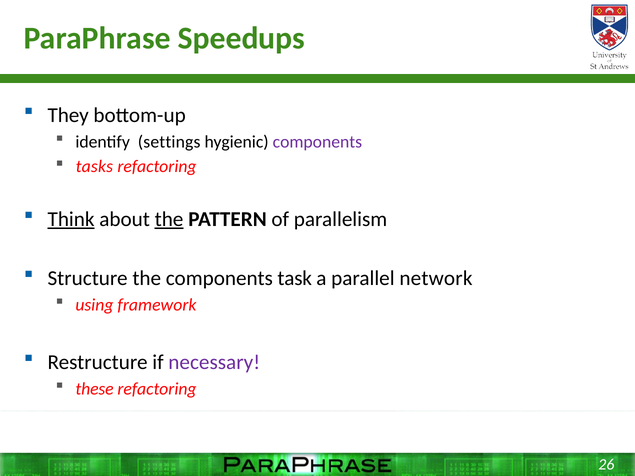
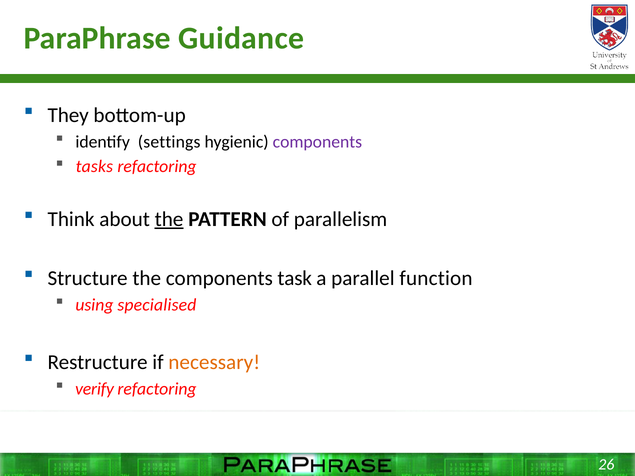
Speedups: Speedups -> Guidance (241, 38)
Think underline: present -> none (71, 219)
network: network -> function (436, 278)
framework: framework -> specialised (157, 305)
necessary colour: purple -> orange (214, 362)
these: these -> verify (95, 389)
